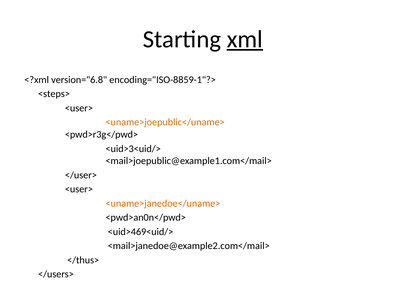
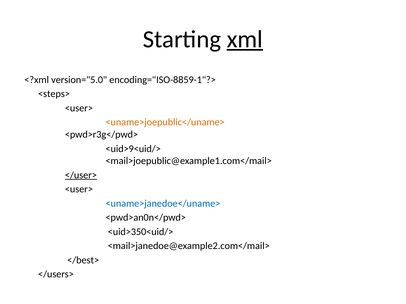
version="6.8: version="6.8 -> version="5.0 (79, 80)
<uid>3<uid/>: <uid>3<uid/> -> <uid>9<uid/> (133, 149)
</user> underline: none -> present (81, 175)
<uname>janedoe</uname> colour: orange -> blue (163, 204)
<uid>469<uid/>: <uid>469<uid/> -> <uid>350<uid/> (141, 232)
</thus>: </thus> -> </best> (83, 261)
